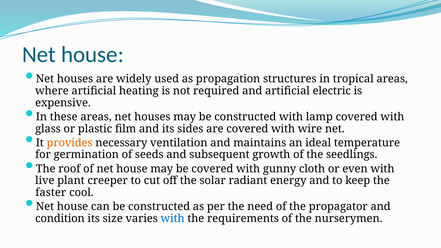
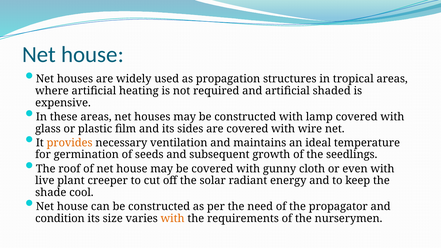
electric: electric -> shaded (332, 91)
faster: faster -> shade (51, 193)
with colour: blue -> orange (173, 218)
